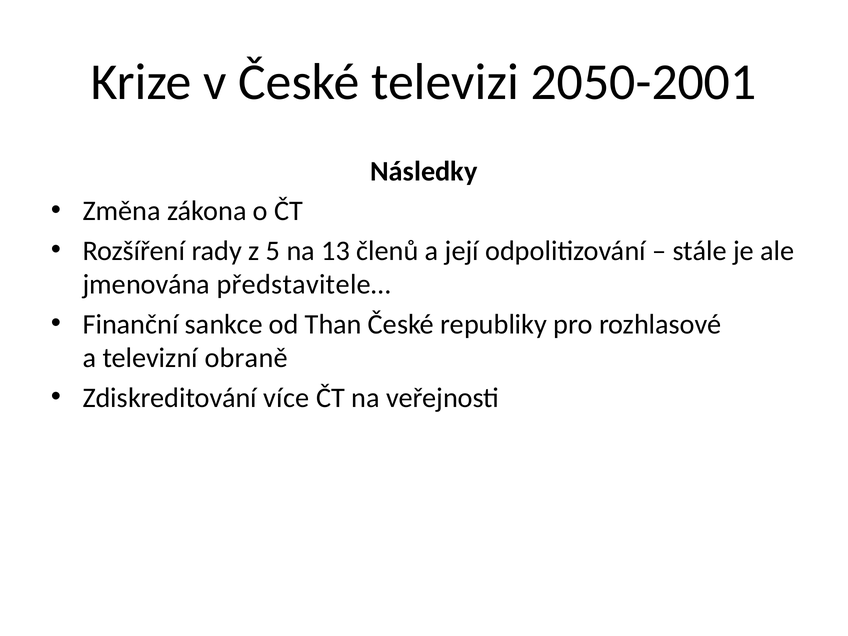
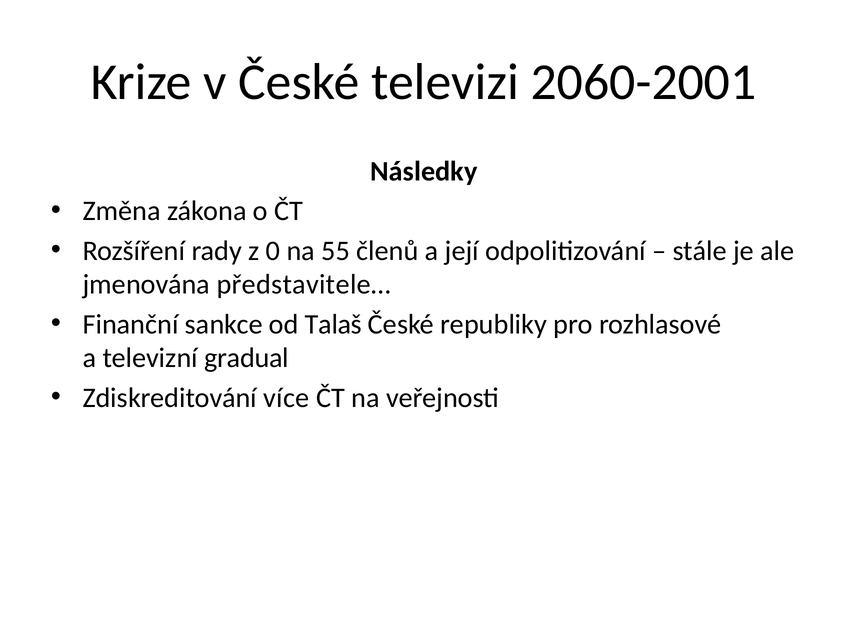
2050-2001: 2050-2001 -> 2060-2001 (644, 82)
5: 5 -> 0 (273, 251)
13: 13 -> 55 (336, 251)
Than: Than -> Talaš (333, 324)
obraně: obraně -> gradual (247, 358)
